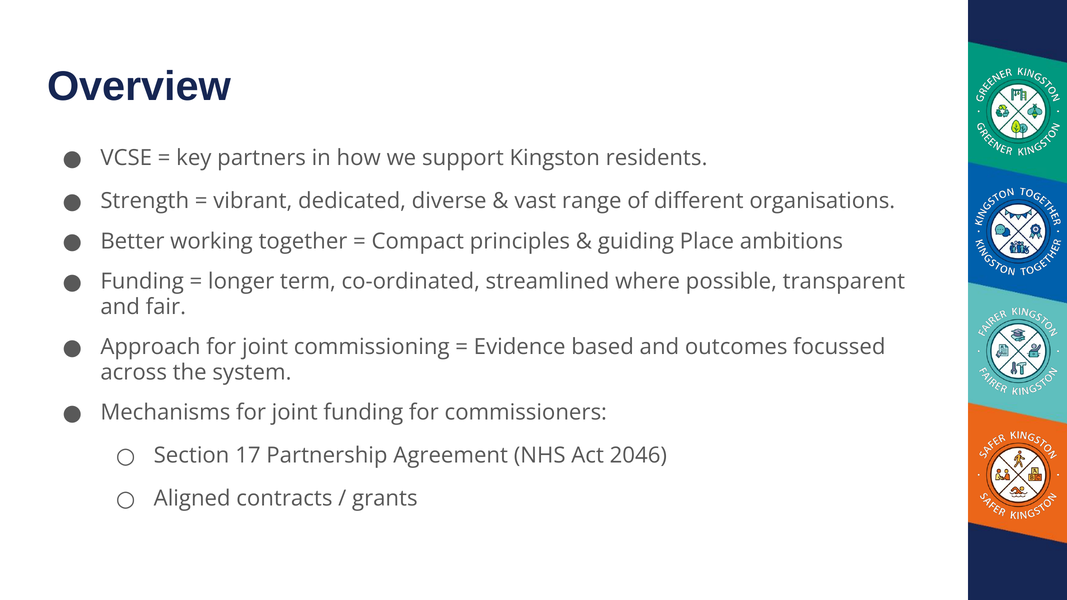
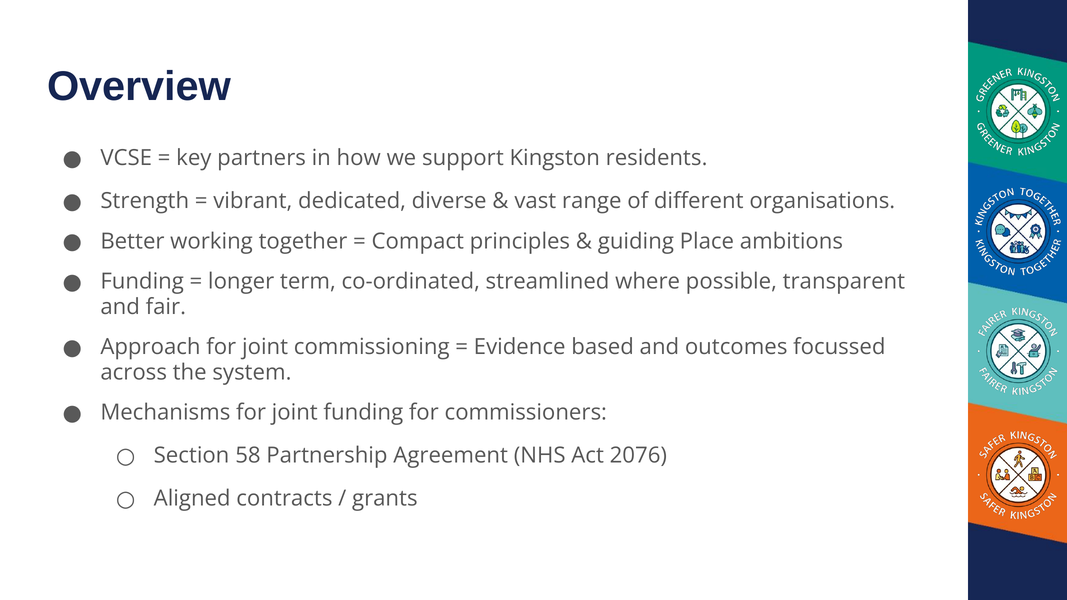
17: 17 -> 58 (248, 456)
2046: 2046 -> 2076 (638, 456)
